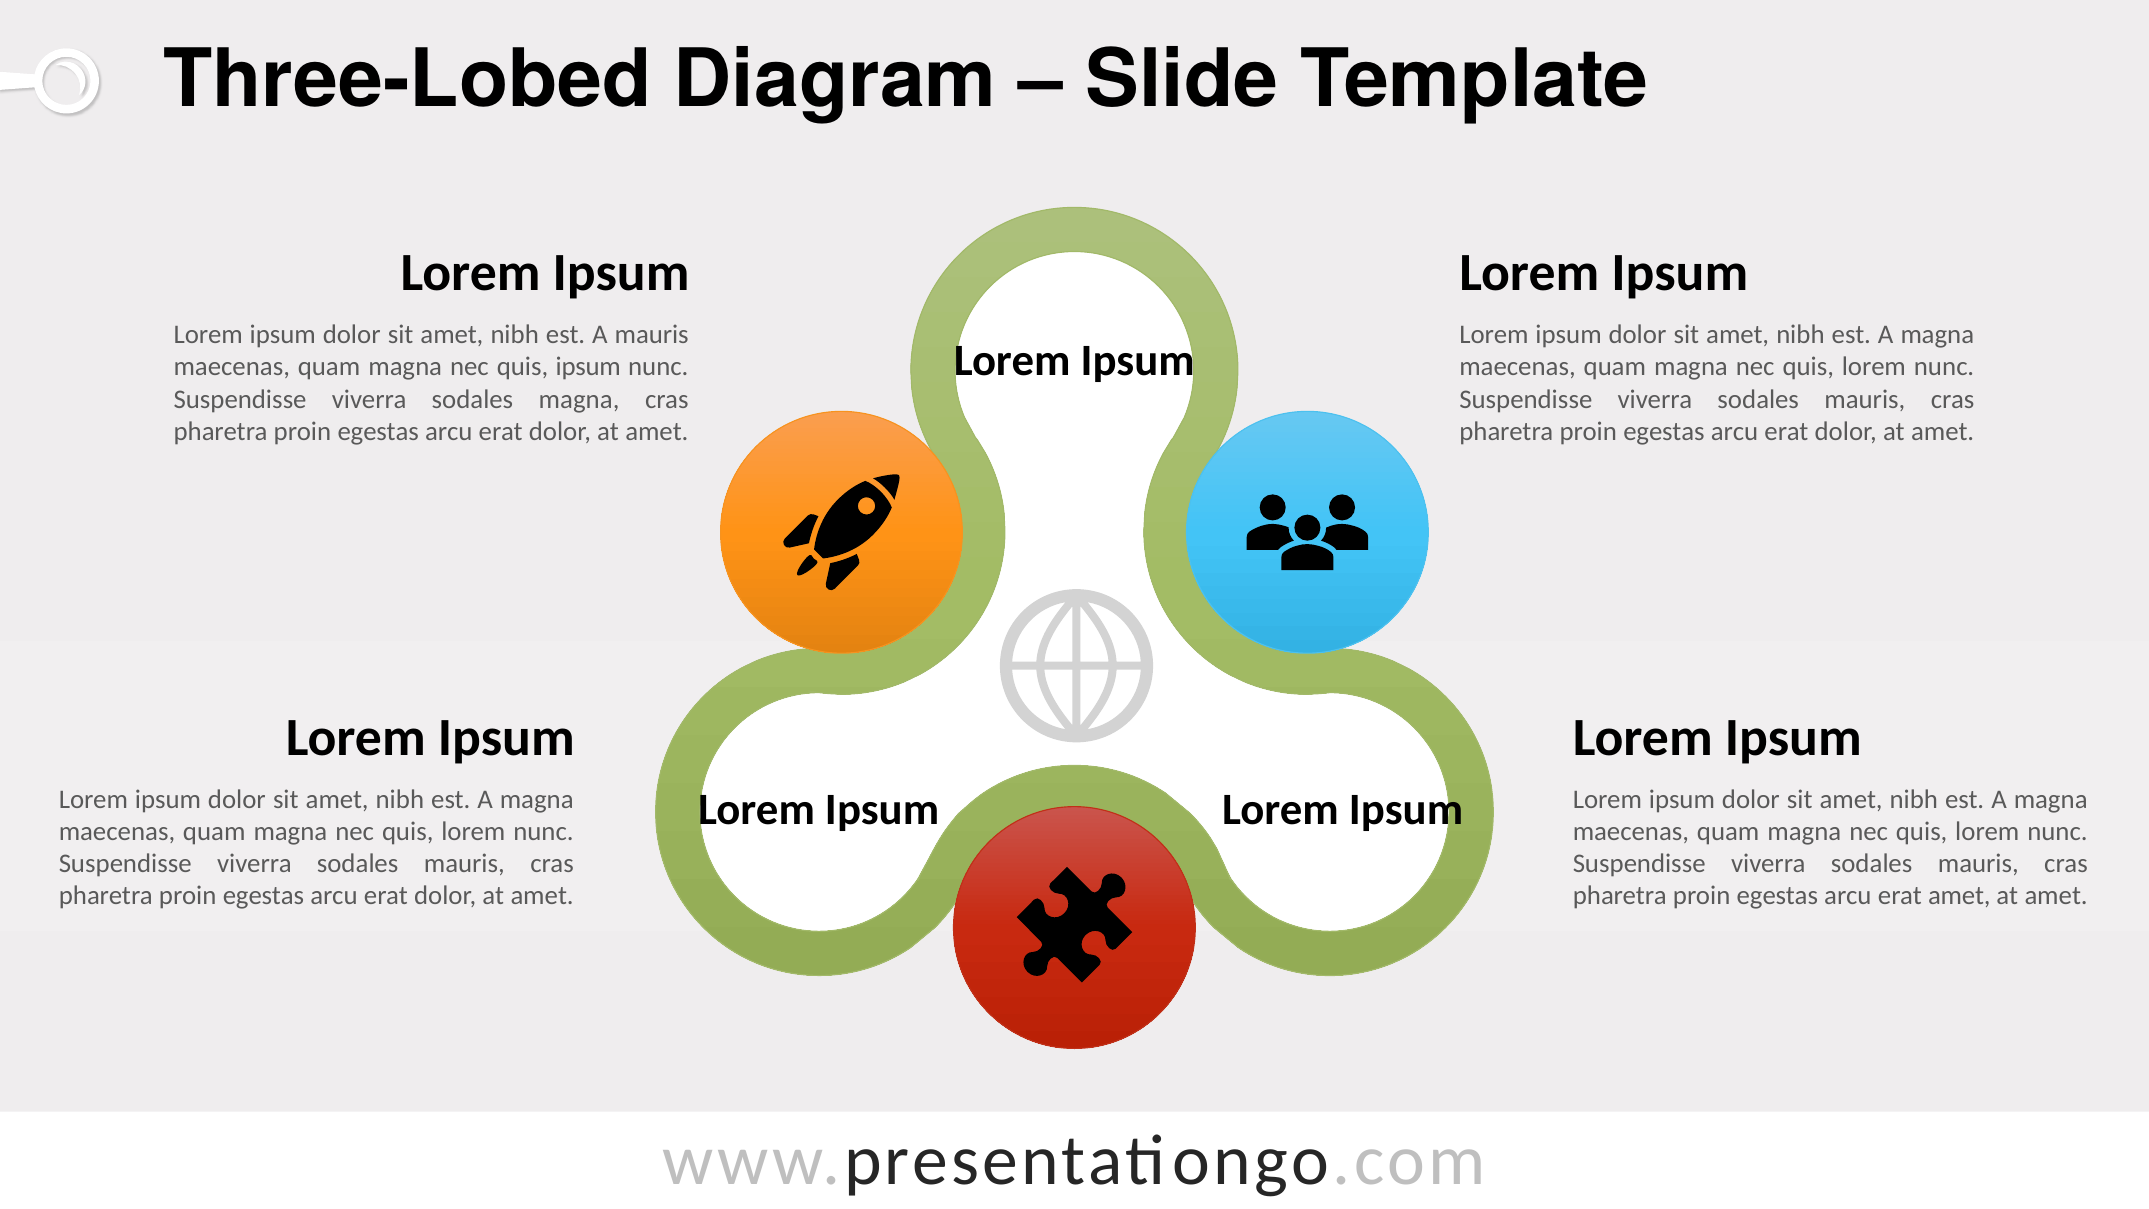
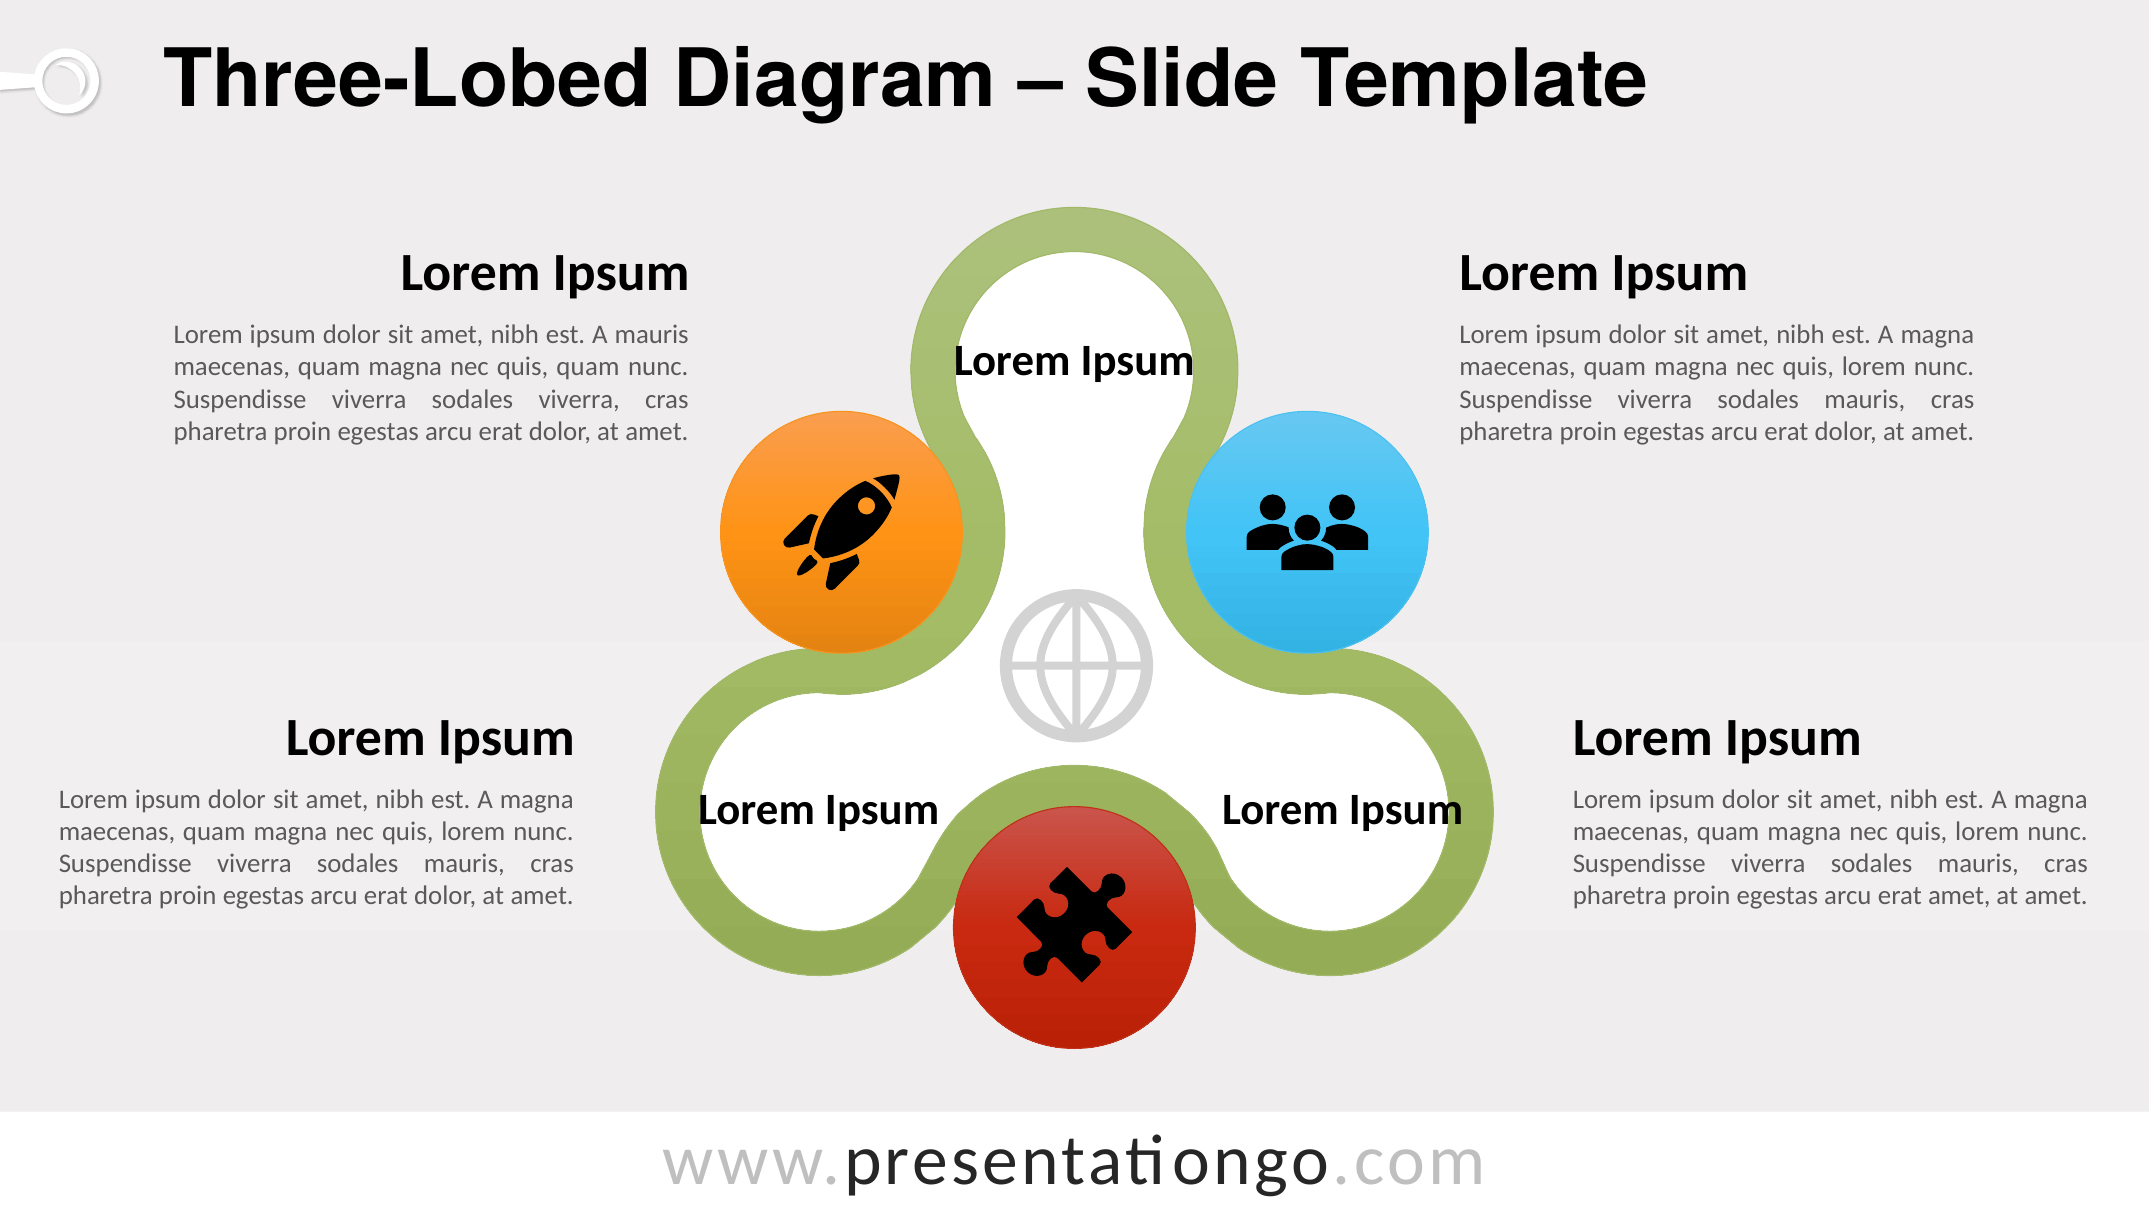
quis ipsum: ipsum -> quam (588, 367)
sodales magna: magna -> viverra (579, 399)
